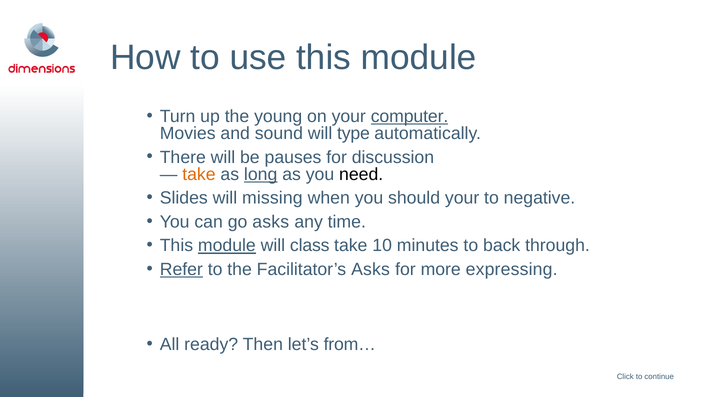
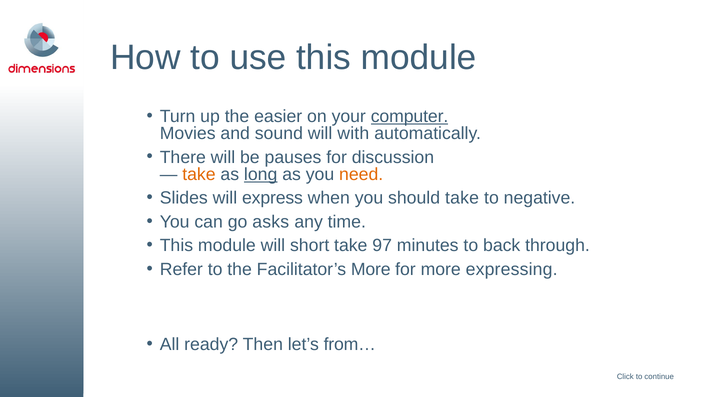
young: young -> easier (278, 116)
type: type -> with (353, 134)
need colour: black -> orange (361, 174)
missing: missing -> express (272, 198)
should your: your -> take (462, 198)
module underline: present -> none (227, 246)
class: class -> short (310, 246)
10: 10 -> 97 (382, 246)
Refer underline: present -> none (181, 269)
Facilitator’s Asks: Asks -> More (371, 269)
